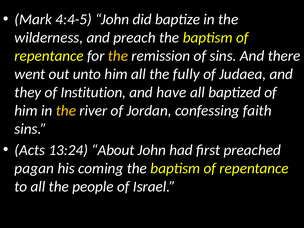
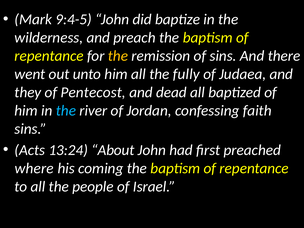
4:4-5: 4:4-5 -> 9:4-5 (74, 19)
Institution: Institution -> Pentecost (93, 92)
have: have -> dead (171, 92)
the colour: yellow -> light blue (66, 111)
pagan: pagan -> where (34, 168)
